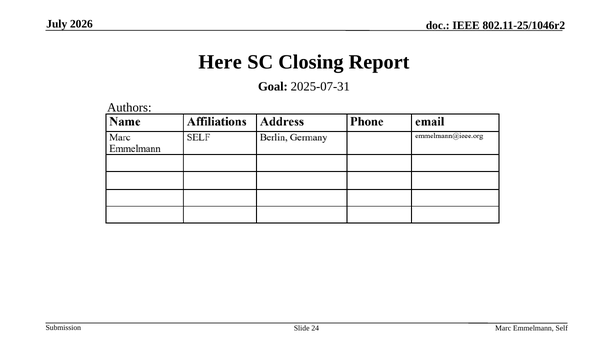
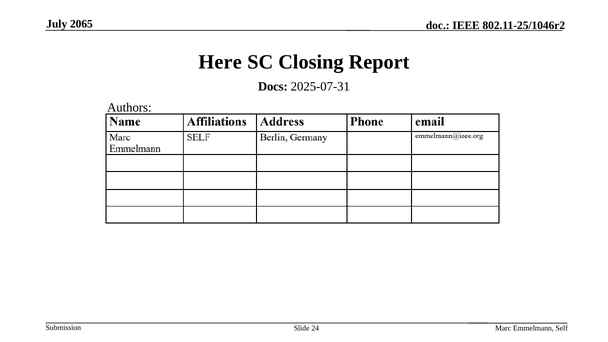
2026: 2026 -> 2065 (81, 24)
Goal: Goal -> Docs (273, 87)
